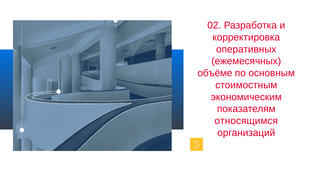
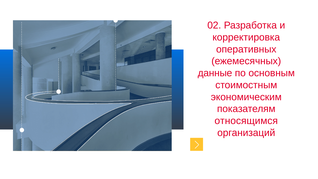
объёме: объёме -> данные (215, 73)
